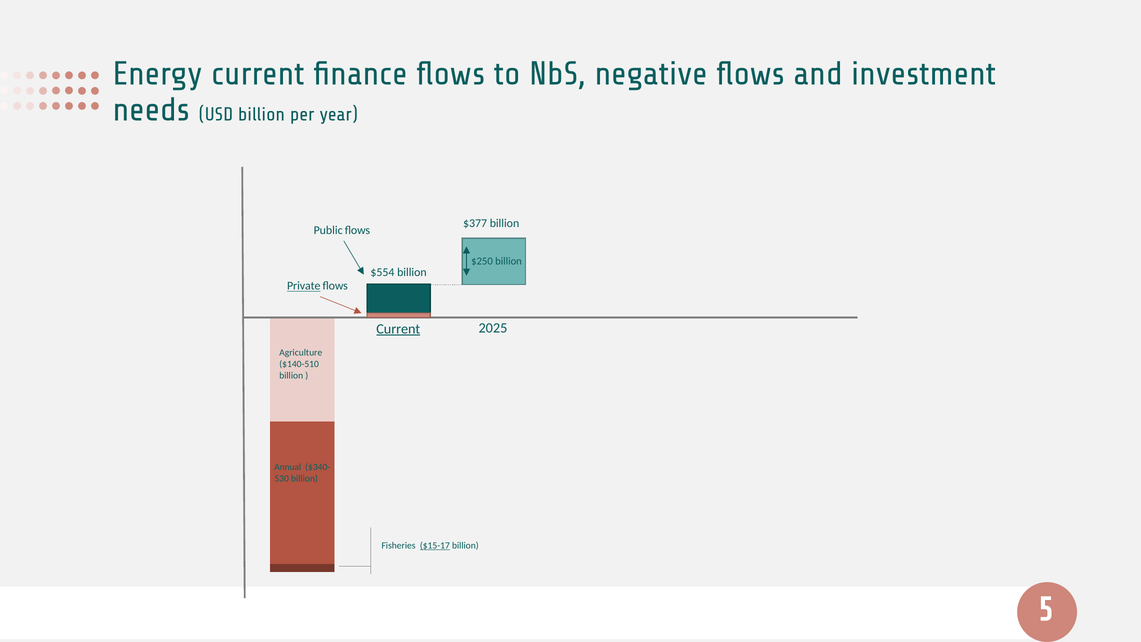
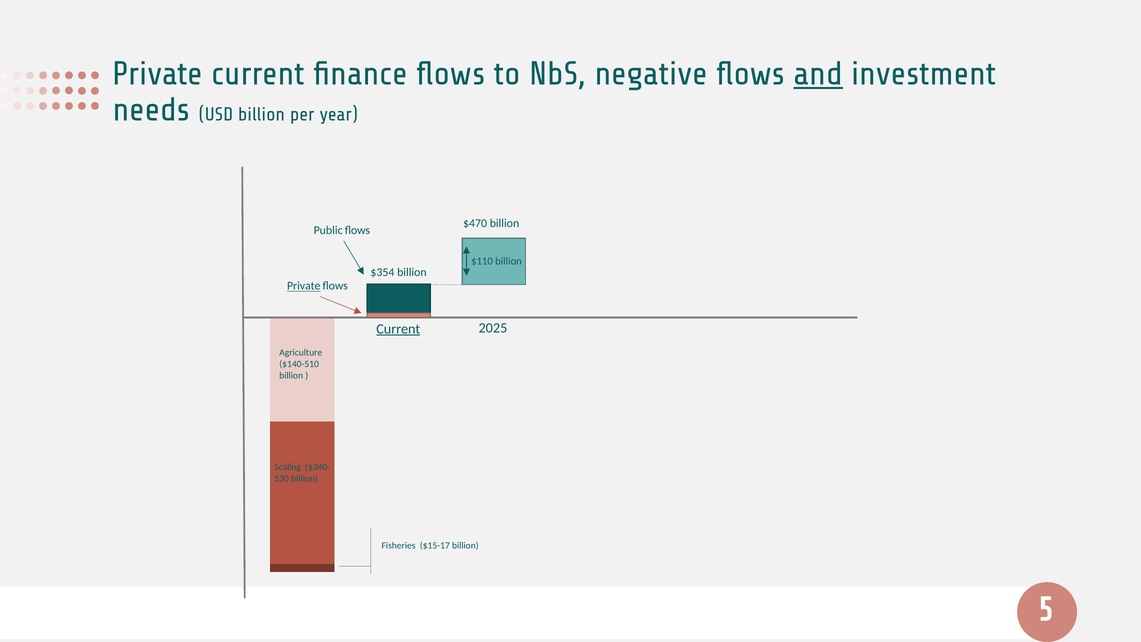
Energy: Energy -> Private (158, 74)
and underline: none -> present (818, 74)
$377: $377 -> $470 (475, 223)
$250: $250 -> $110 (482, 261)
$554: $554 -> $354 (383, 272)
Annual: Annual -> Scaling (288, 467)
$15-17 underline: present -> none (435, 545)
